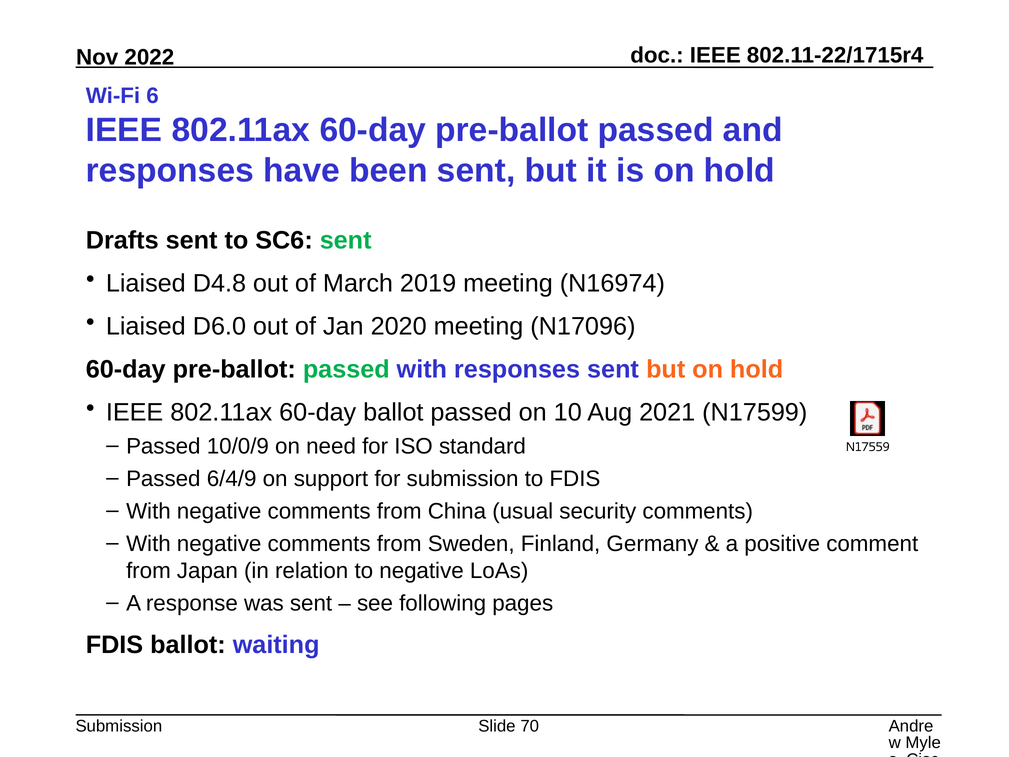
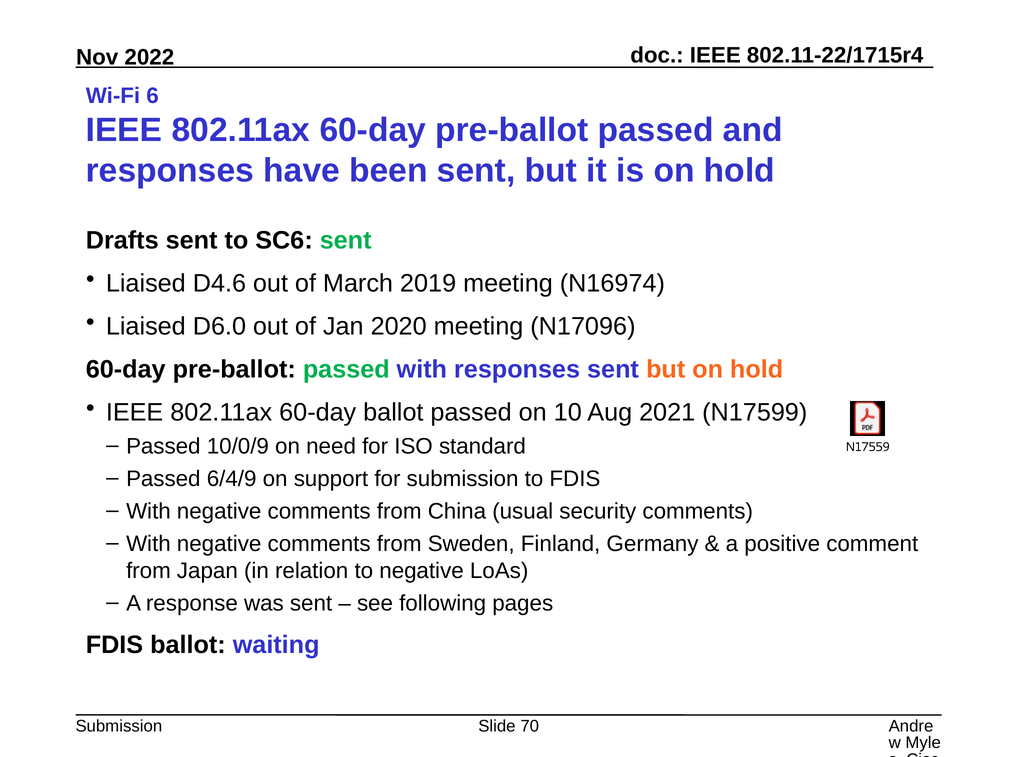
D4.8: D4.8 -> D4.6 (219, 283)
